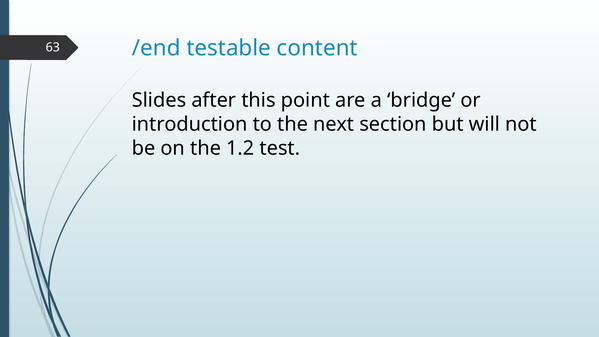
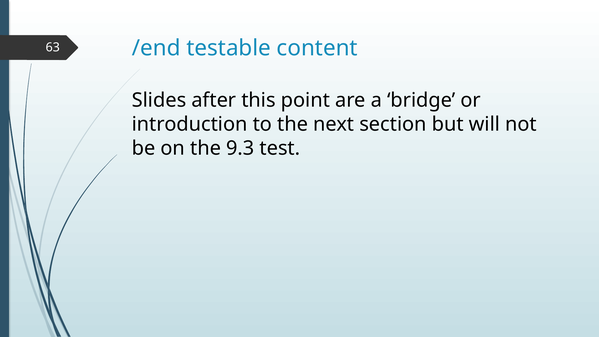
1.2: 1.2 -> 9.3 (240, 148)
